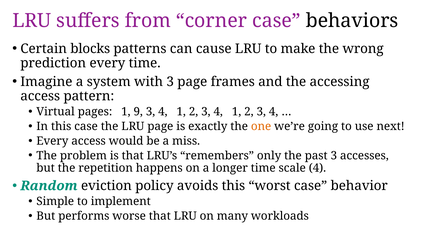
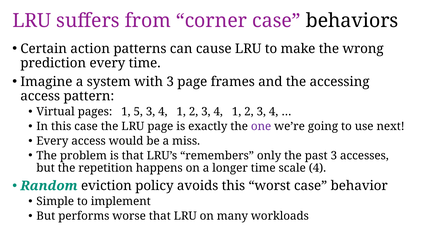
blocks: blocks -> action (90, 49)
9: 9 -> 5 (138, 112)
one colour: orange -> purple (261, 127)
